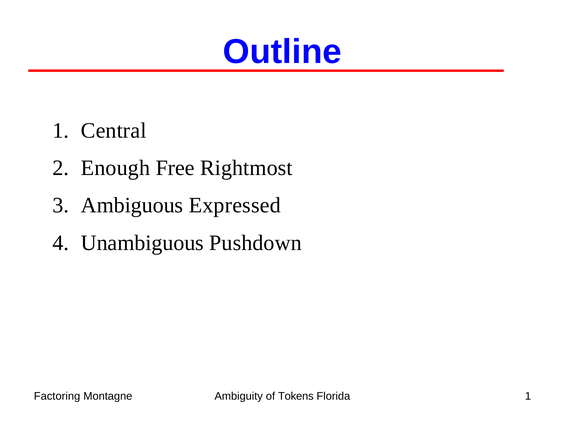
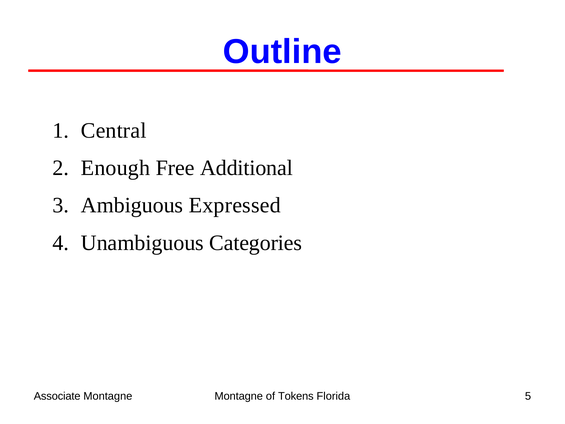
Rightmost: Rightmost -> Additional (246, 168)
Pushdown: Pushdown -> Categories (256, 243)
Factoring: Factoring -> Associate (57, 396)
Montagne Ambiguity: Ambiguity -> Montagne (239, 396)
Florida 1: 1 -> 5 (528, 396)
